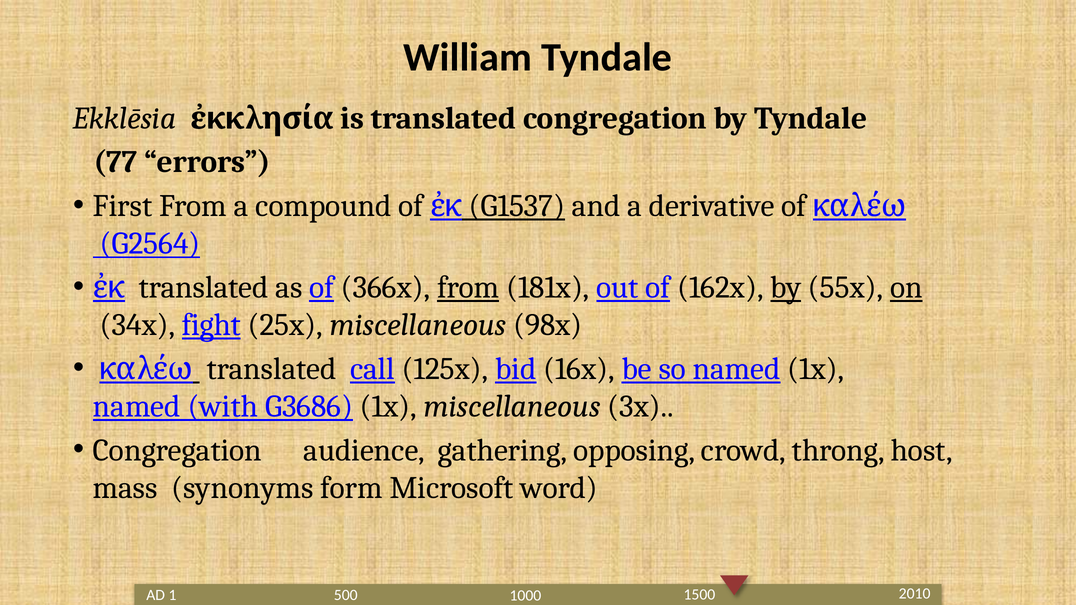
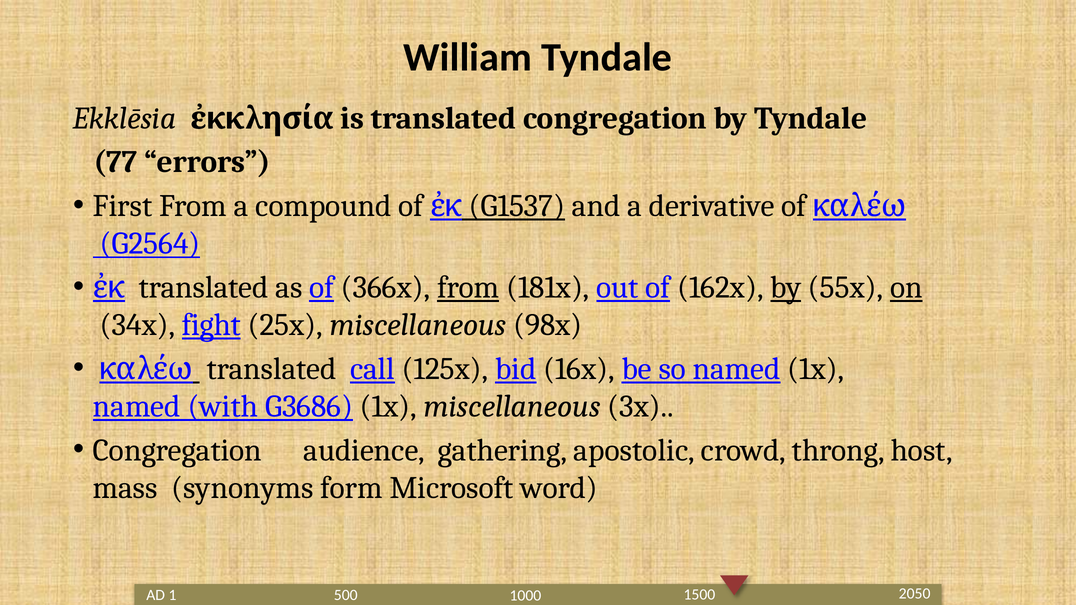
opposing: opposing -> apostolic (634, 450)
2010: 2010 -> 2050 (915, 594)
